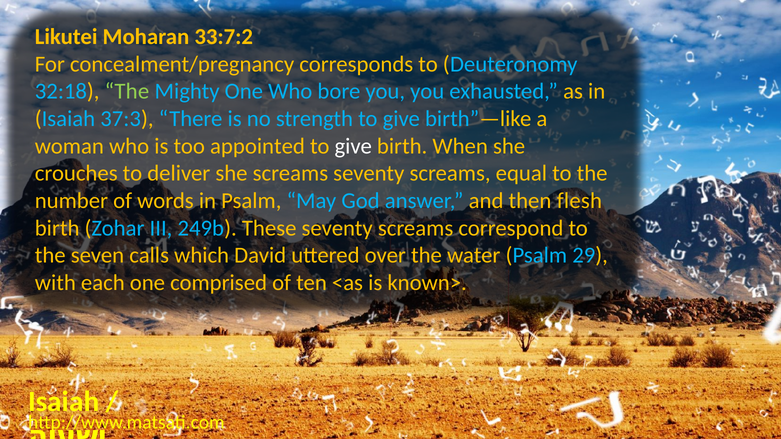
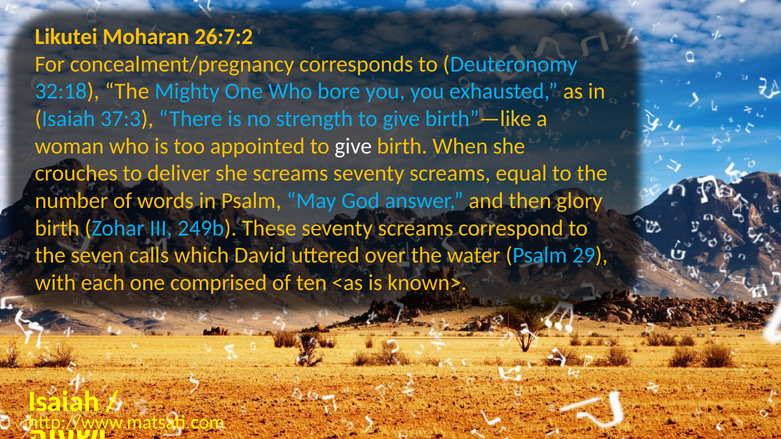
33:7:2: 33:7:2 -> 26:7:2 (224, 37)
The colour: light green -> yellow (127, 91)
flesh: flesh -> glory (580, 201)
